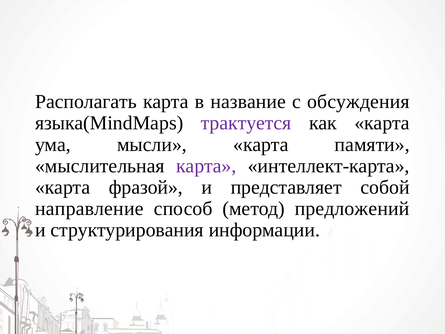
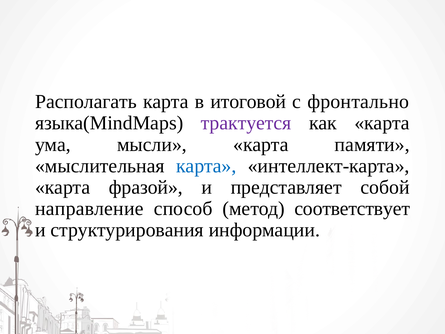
название: название -> итоговой (248, 102)
обсуждения: обсуждения -> фронтально (358, 102)
карта colour: purple -> blue (206, 166)
предложений: предложений -> соответствует (352, 209)
